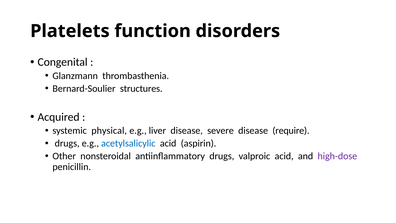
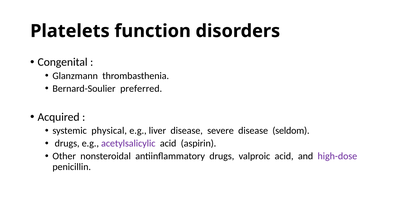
structures: structures -> preferred (141, 88)
require: require -> seldom (291, 131)
acetylsalicylic colour: blue -> purple (128, 143)
